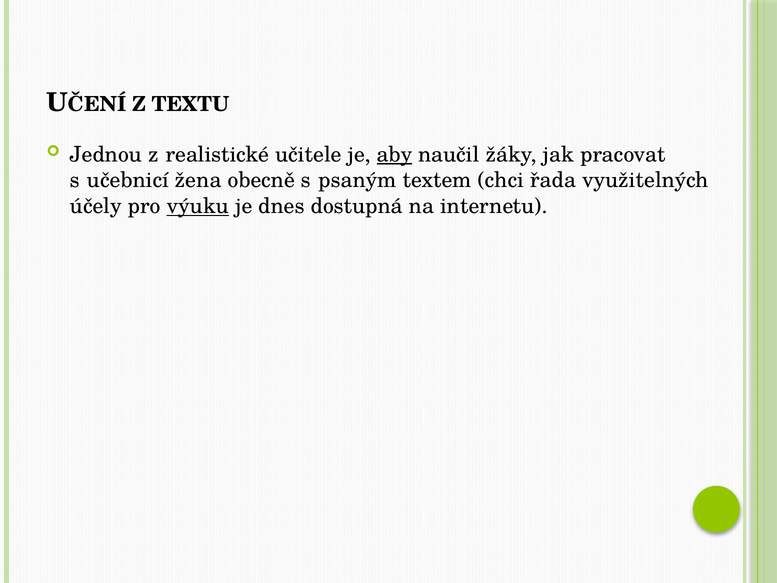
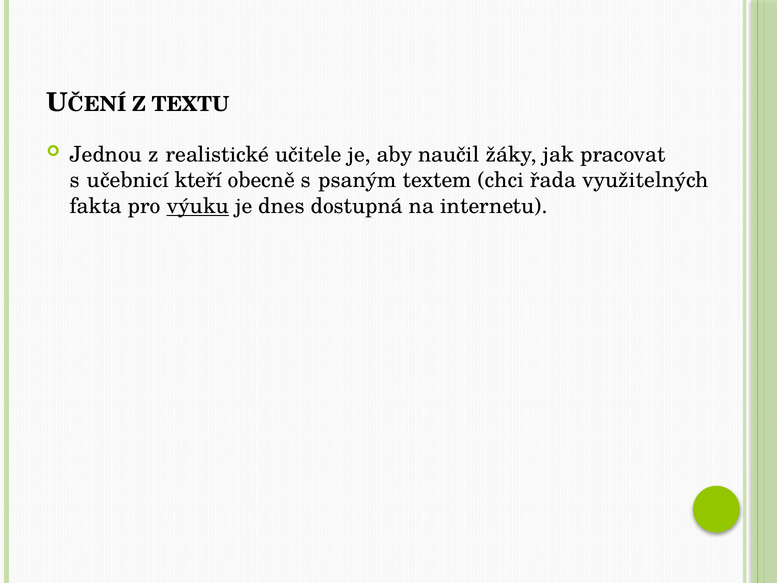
aby underline: present -> none (395, 154)
žena: žena -> kteří (198, 180)
účely: účely -> fakta (96, 206)
